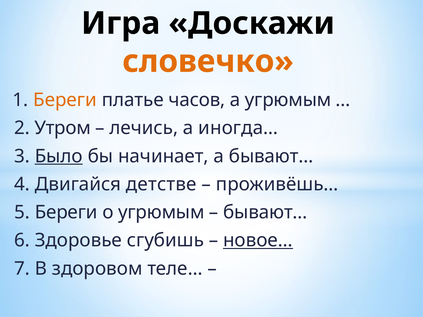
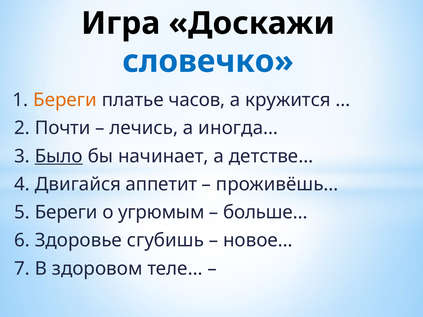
словечко colour: orange -> blue (208, 61)
а угрюмым: угрюмым -> кружится (288, 100)
Утром: Утром -> Почти (63, 128)
а бывают…: бывают… -> детстве… (271, 156)
детстве: детстве -> аппетит (161, 184)
бывают…: бывают… -> больше… (265, 213)
новое… underline: present -> none (258, 241)
